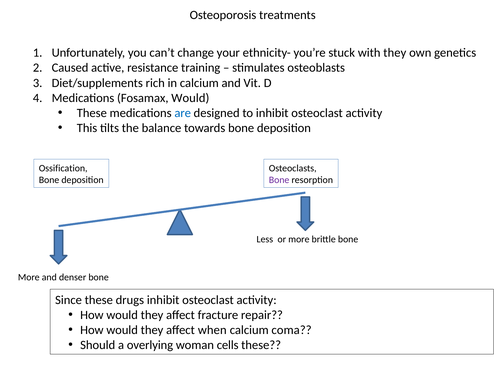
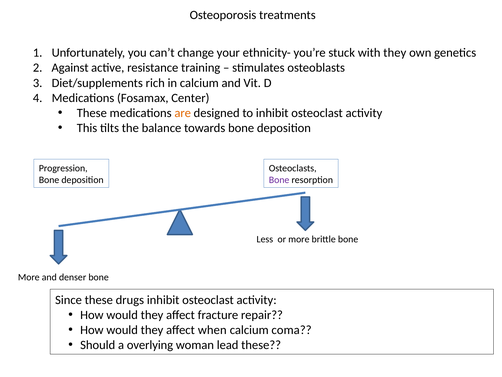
Caused: Caused -> Against (70, 68)
Fosamax Would: Would -> Center (190, 98)
are colour: blue -> orange (183, 113)
Ossification: Ossification -> Progression (63, 168)
cells: cells -> lead (228, 345)
